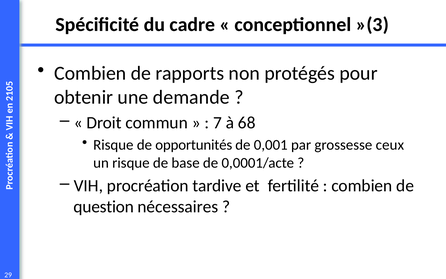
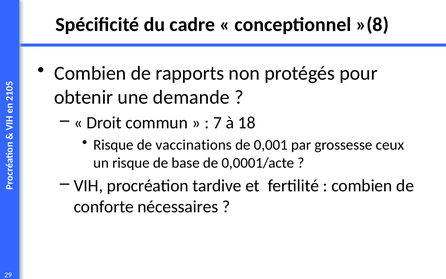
»(3: »(3 -> »(8 (372, 24)
68: 68 -> 18 (247, 123)
opportunités: opportunités -> vaccinations (194, 145)
question: question -> conforte (104, 207)
